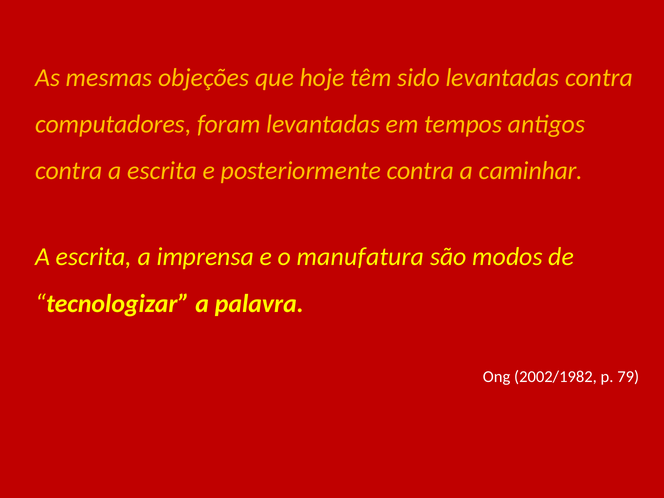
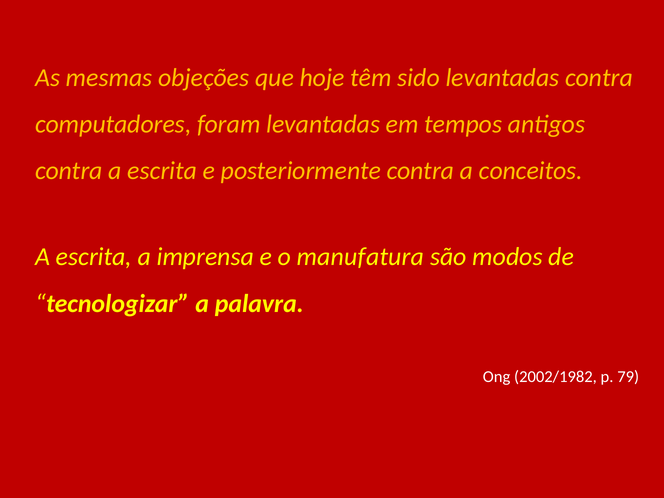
caminhar: caminhar -> conceitos (531, 171)
